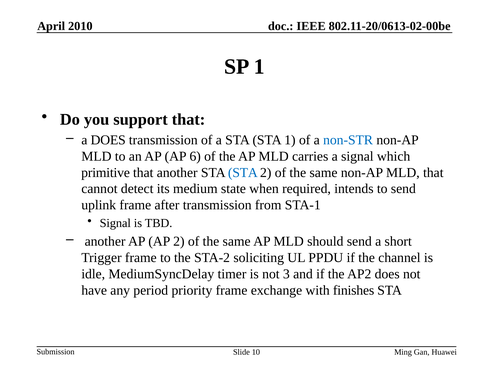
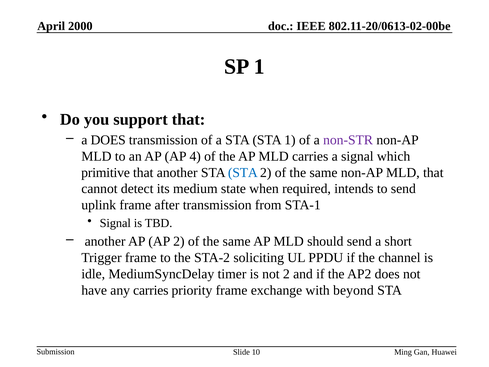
2010: 2010 -> 2000 (80, 26)
non-STR colour: blue -> purple (348, 140)
6: 6 -> 4 (195, 156)
not 3: 3 -> 2 (286, 274)
any period: period -> carries (151, 290)
finishes: finishes -> beyond (353, 290)
